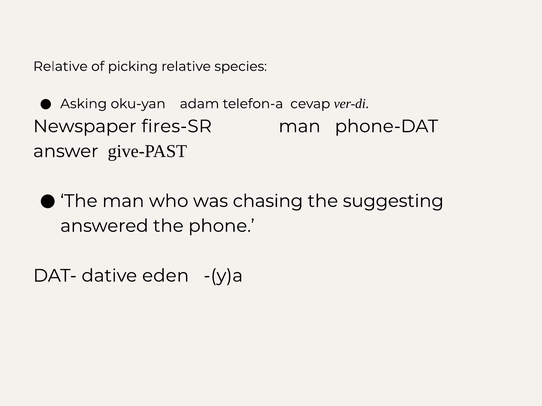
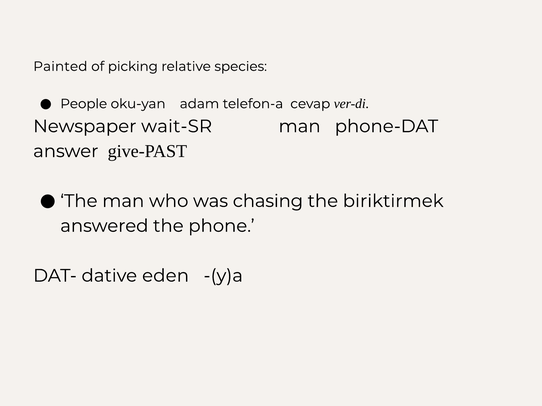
Relative: Relative -> Painted (60, 67)
Asking: Asking -> People (84, 104)
fires-SR: fires-SR -> wait-SR (177, 126)
suggesting: suggesting -> biriktirmek (393, 201)
